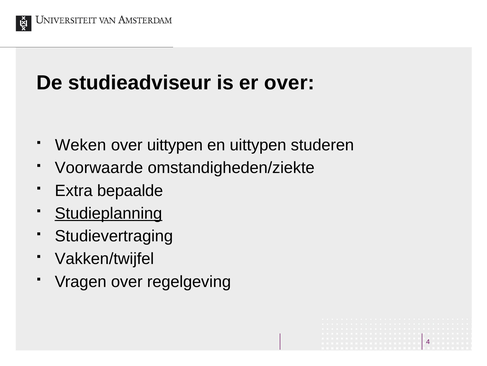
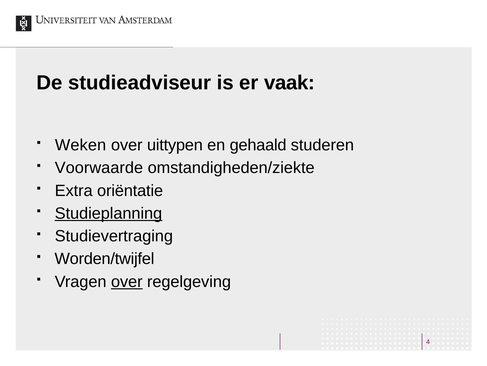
er over: over -> vaak (290, 83)
en uittypen: uittypen -> gehaald (258, 145)
bepaalde: bepaalde -> oriëntatie (130, 190)
Vakken/twijfel: Vakken/twijfel -> Worden/twijfel (104, 258)
over underline: none -> present (127, 281)
